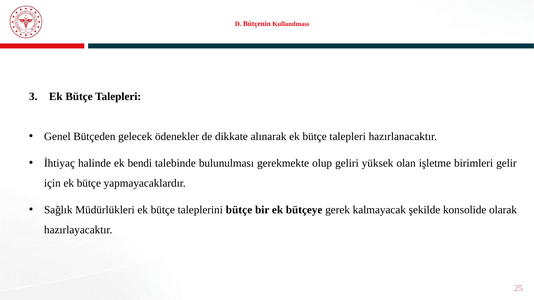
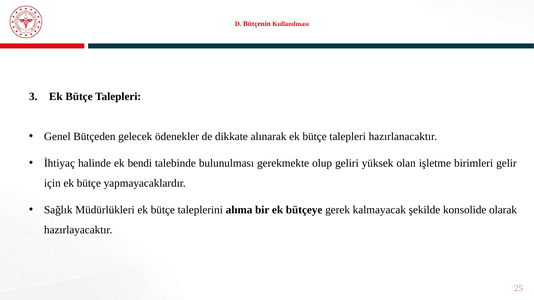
taleplerini bütçe: bütçe -> alıma (239, 210)
